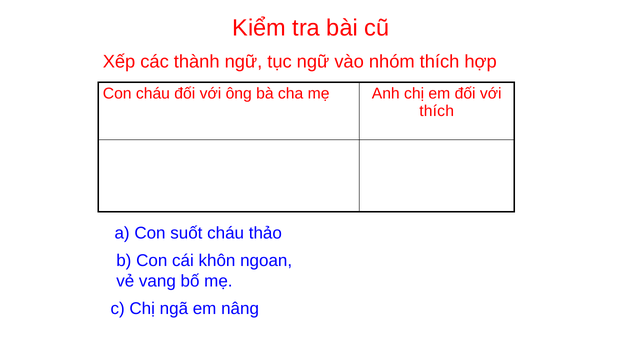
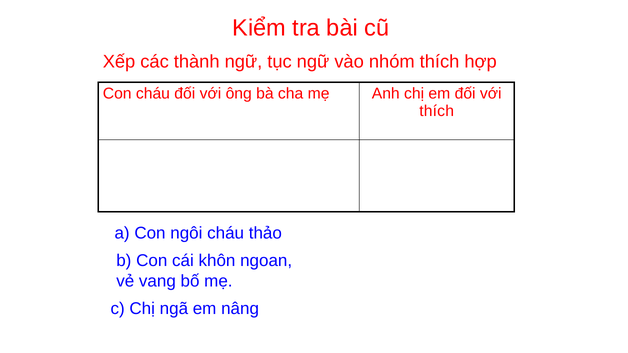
suốt: suốt -> ngôi (186, 233)
